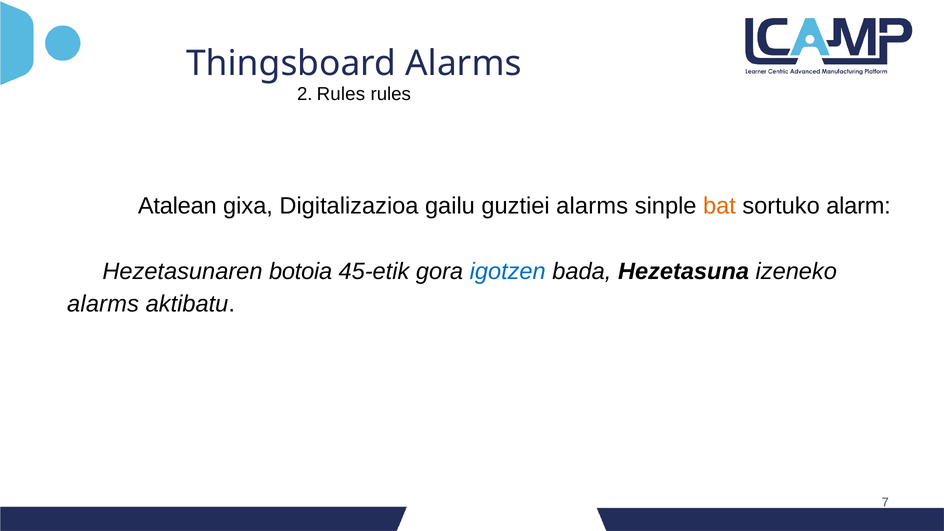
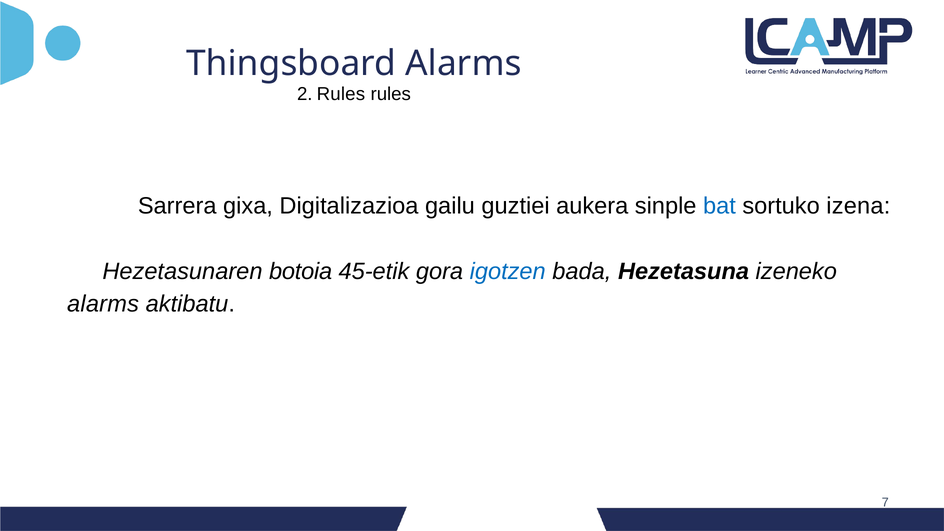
Atalean: Atalean -> Sarrera (177, 206)
guztiei alarms: alarms -> aukera (592, 206)
bat colour: orange -> blue (719, 206)
alarm: alarm -> izena (858, 206)
